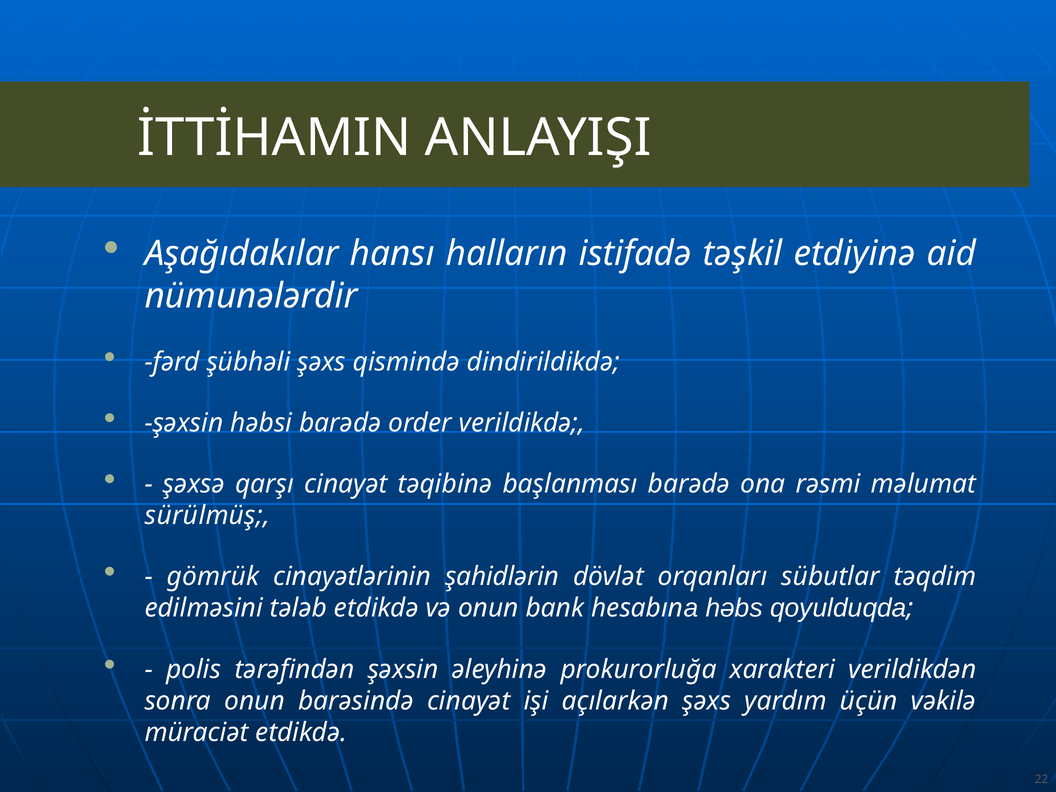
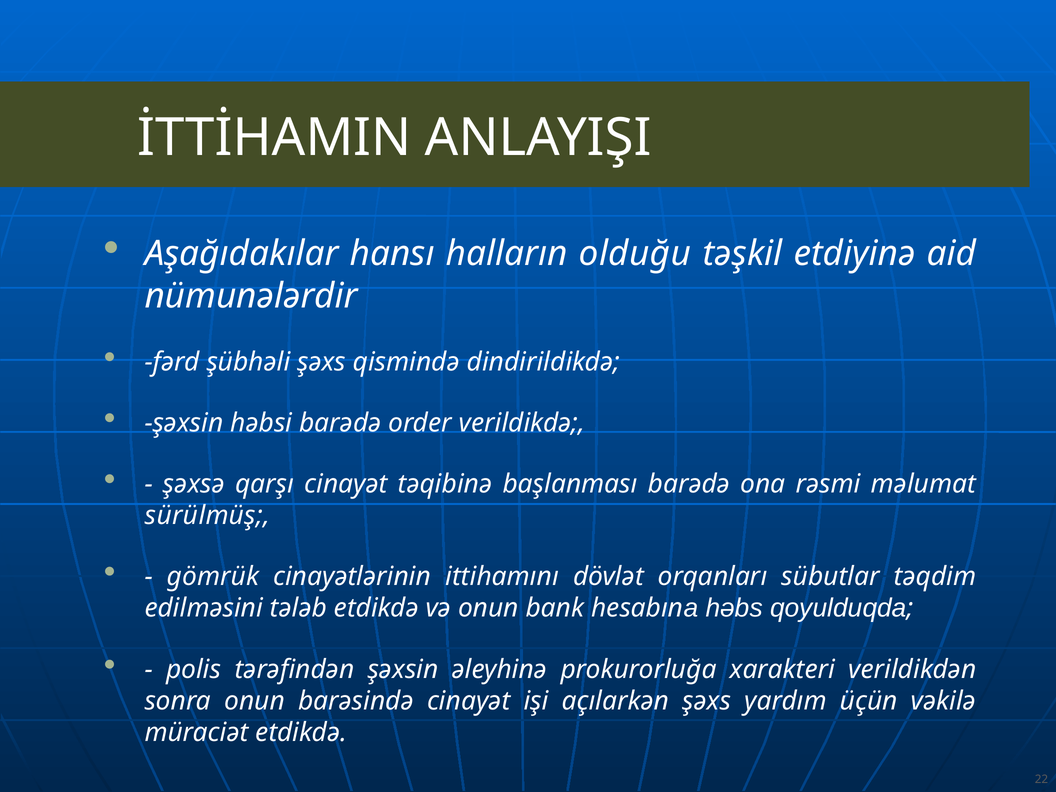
istifadə: istifadə -> olduğu (635, 254)
şahidlərin: şahidlərin -> ittihamını (502, 577)
